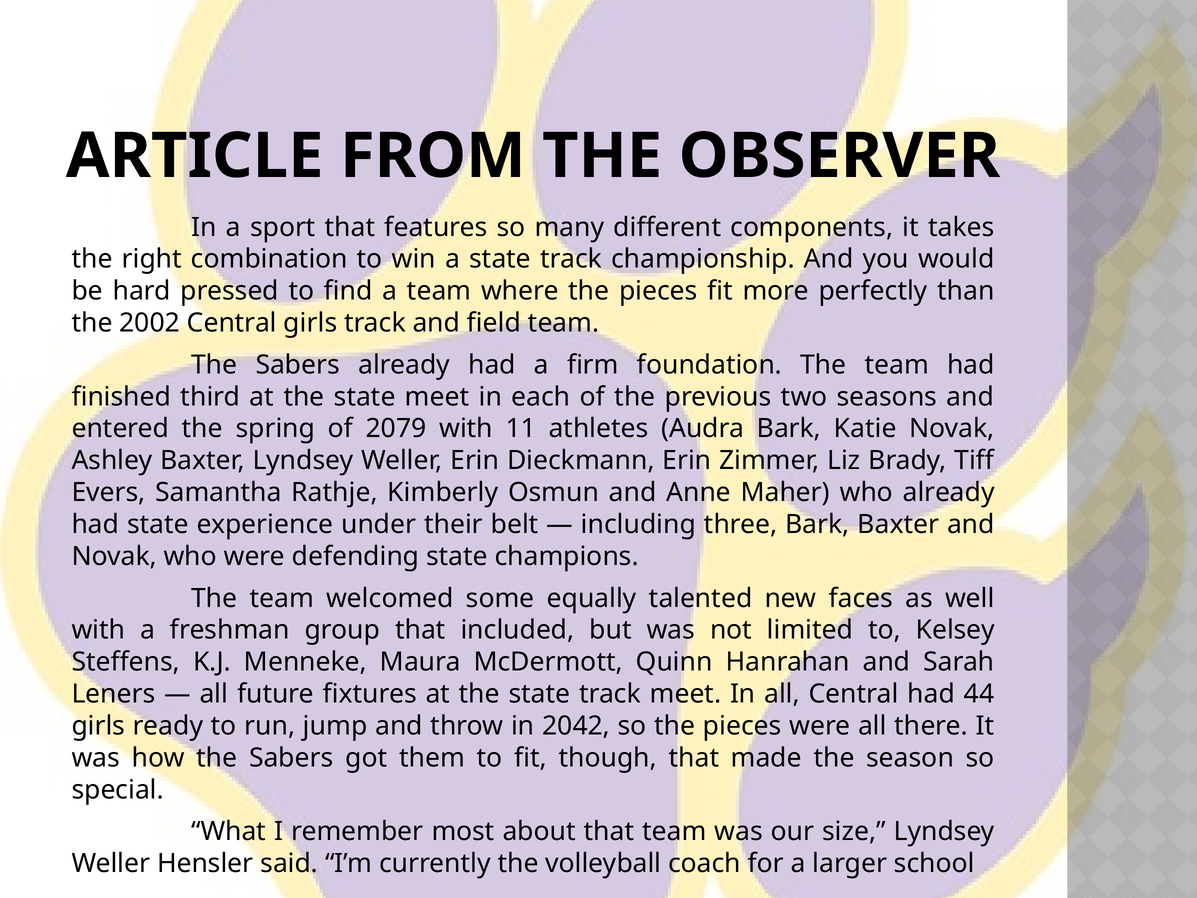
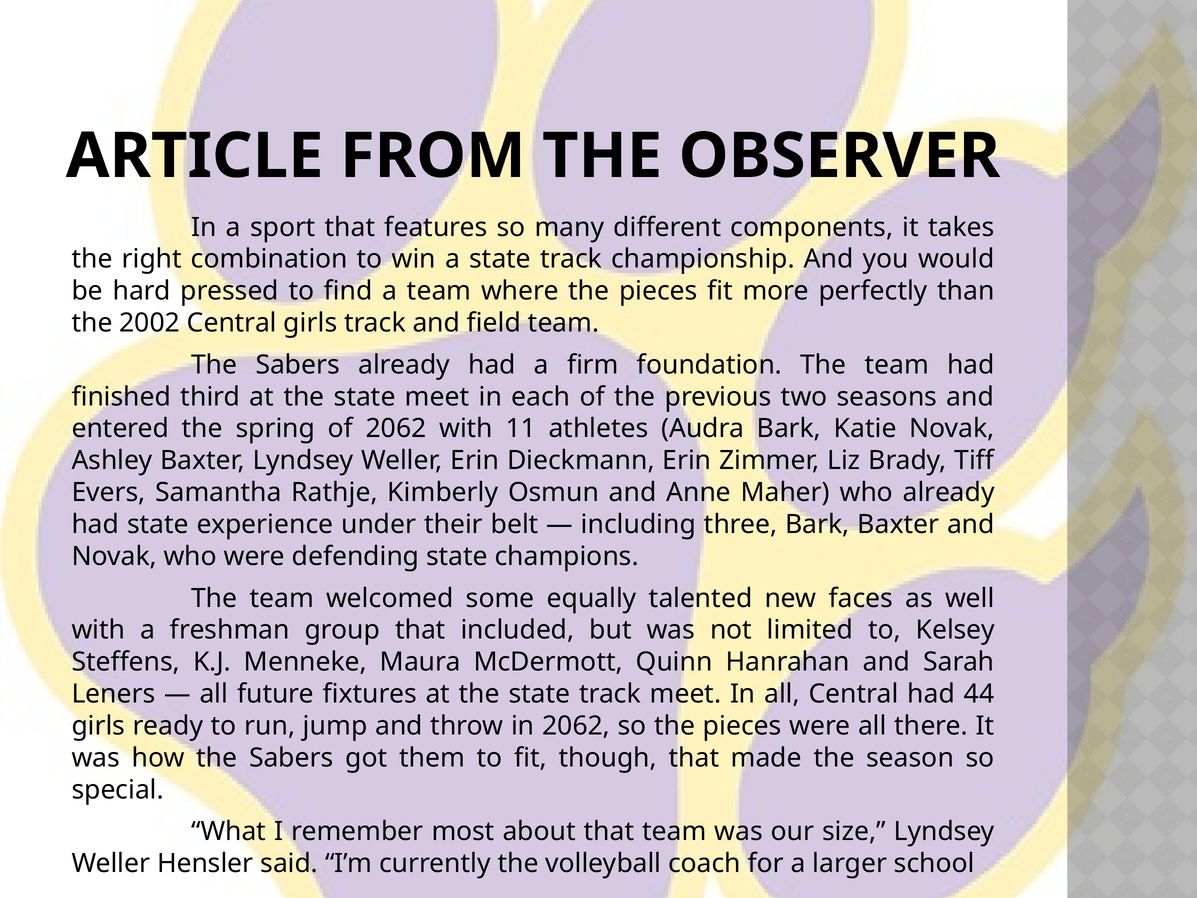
of 2079: 2079 -> 2062 (396, 429)
in 2042: 2042 -> 2062 (576, 726)
